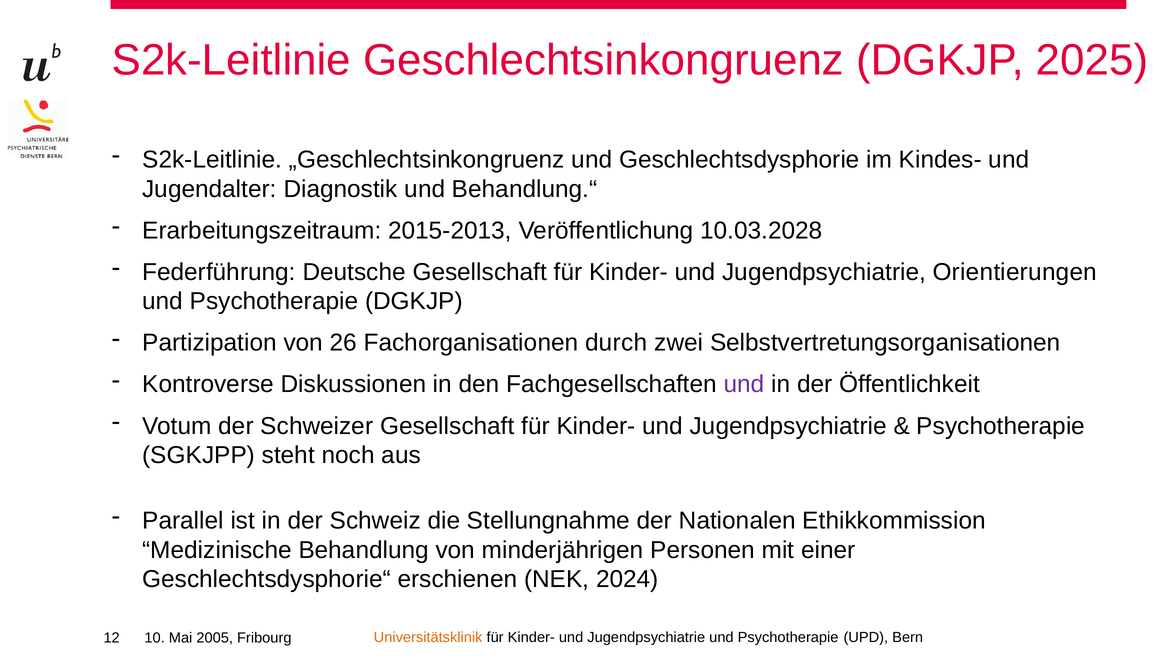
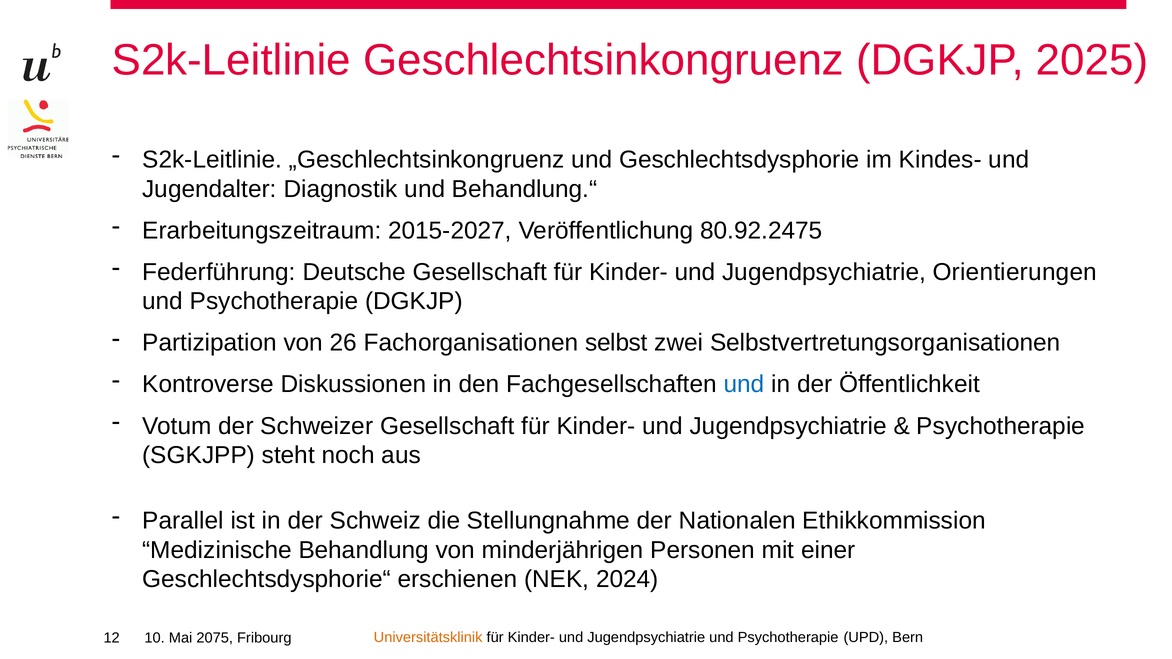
2015-2013: 2015-2013 -> 2015-2027 (450, 231)
10.03.2028: 10.03.2028 -> 80.92.2475 (761, 231)
durch: durch -> selbst (616, 343)
und colour: purple -> blue (744, 385)
2005: 2005 -> 2075 (215, 638)
